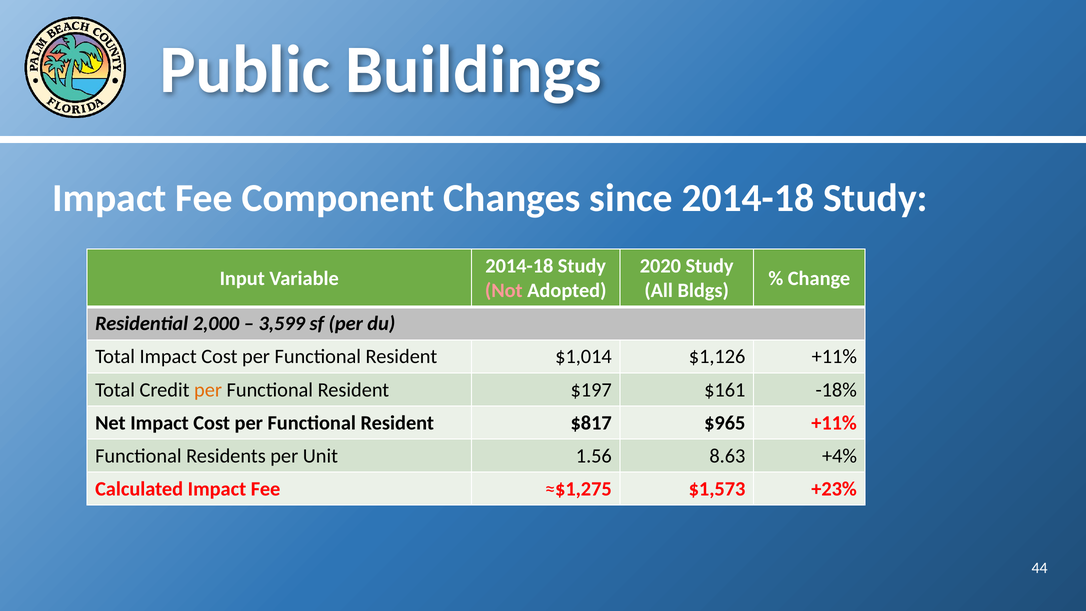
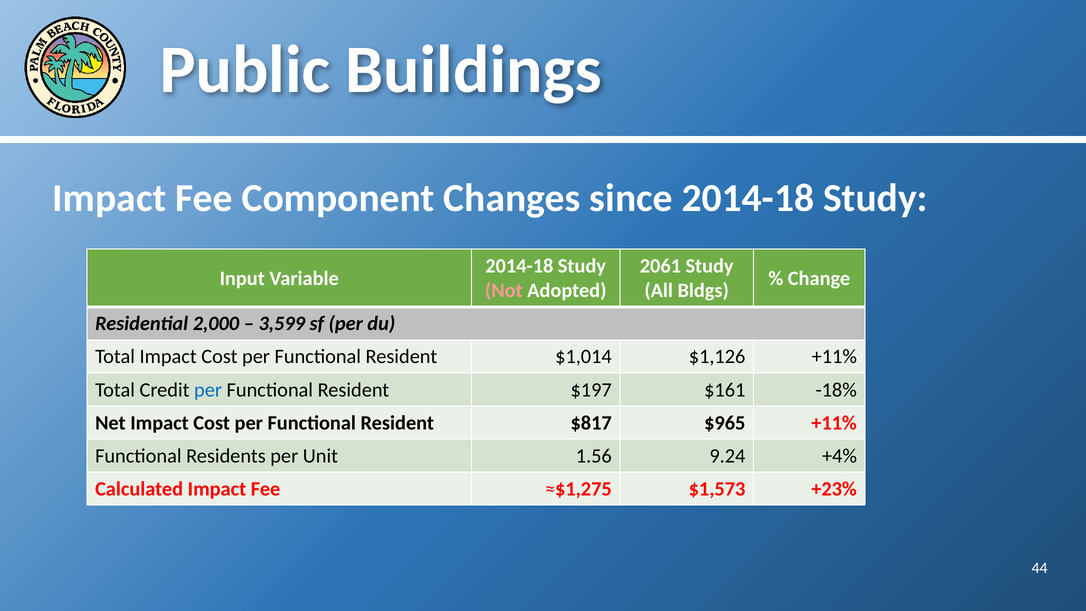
2020: 2020 -> 2061 (660, 266)
per colour: orange -> blue (208, 390)
8.63: 8.63 -> 9.24 (727, 456)
